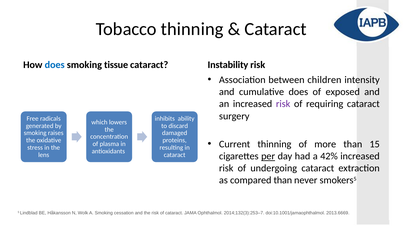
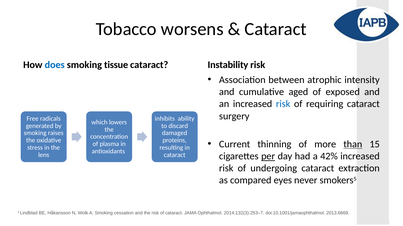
Tobacco thinning: thinning -> worsens (192, 29)
children: children -> atrophic (324, 80)
cumulative does: does -> aged (298, 92)
risk colour: purple -> blue (283, 104)
than underline: none -> present (353, 145)
compared than: than -> eyes (283, 181)
